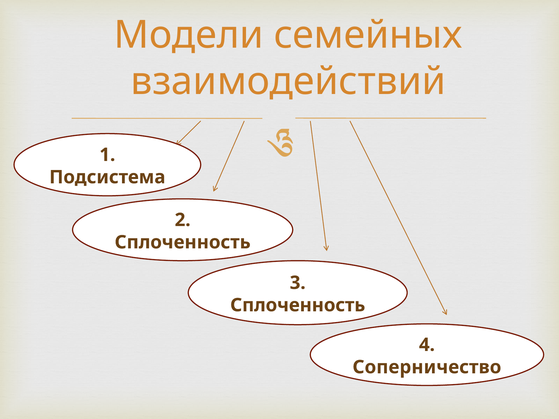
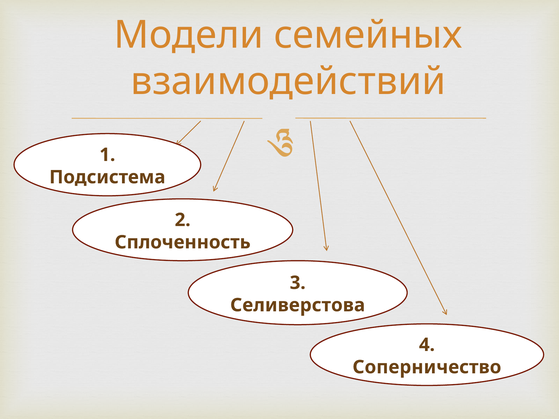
Сплоченность: Сплоченность -> Селиверстова (298, 305)
